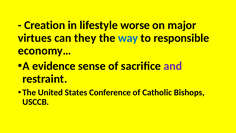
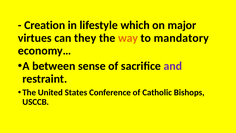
worse: worse -> which (135, 25)
way colour: blue -> orange (128, 38)
responsible: responsible -> mandatory (181, 38)
evidence: evidence -> between (54, 66)
